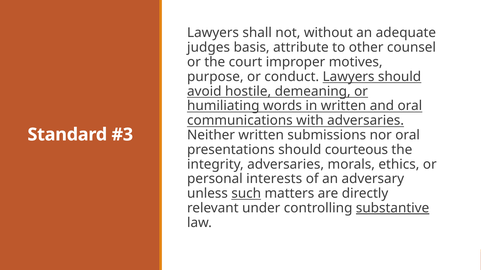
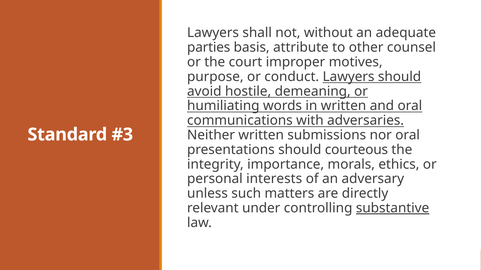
judges: judges -> parties (209, 48)
integrity adversaries: adversaries -> importance (286, 165)
such underline: present -> none (246, 194)
